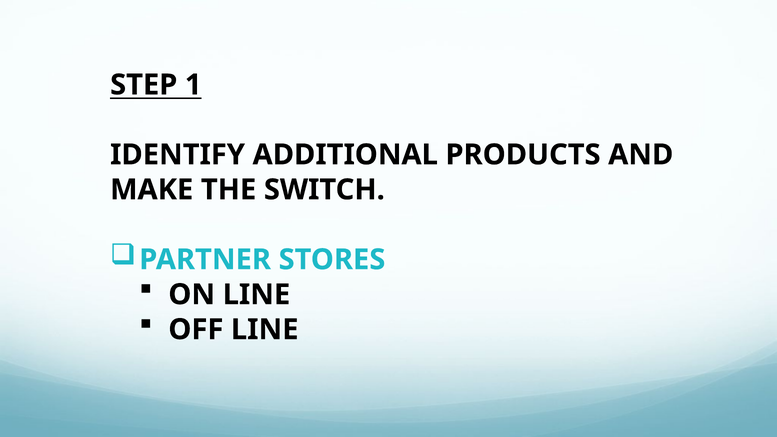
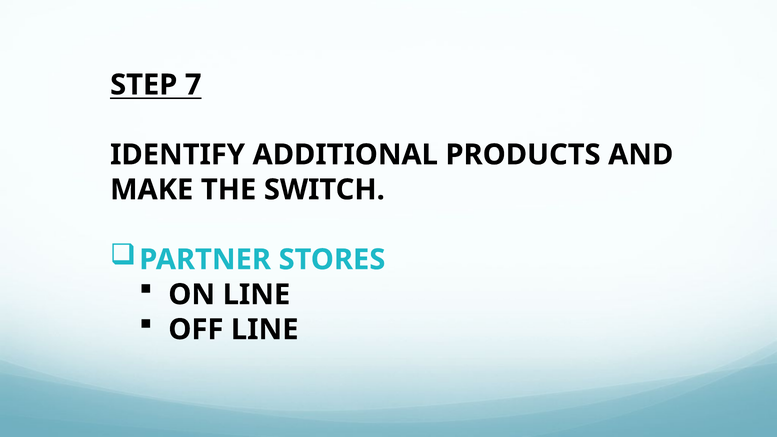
1: 1 -> 7 (193, 85)
